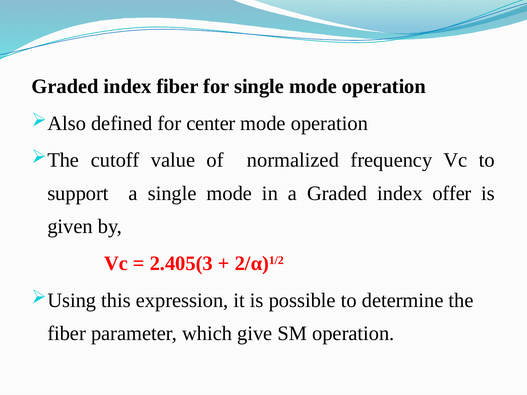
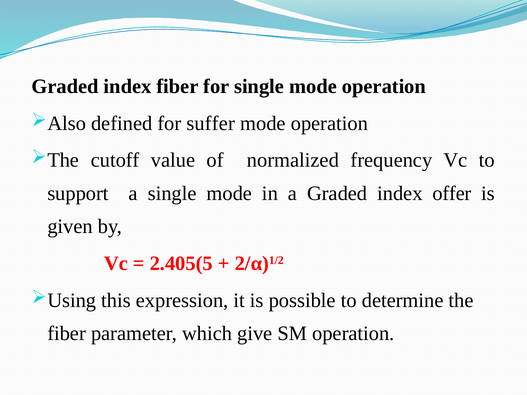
center: center -> suffer (211, 123)
2.405(3: 2.405(3 -> 2.405(5 (181, 264)
